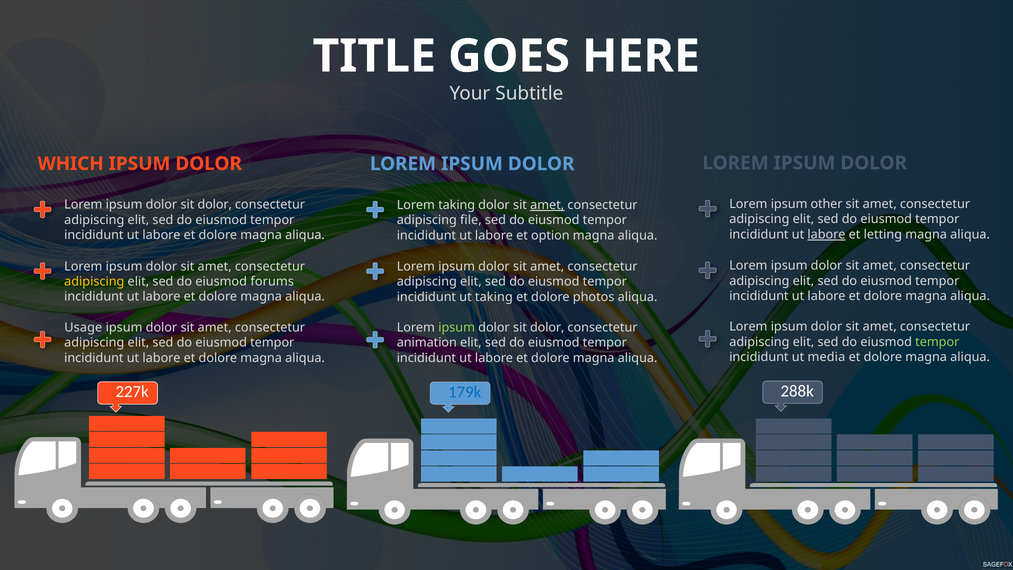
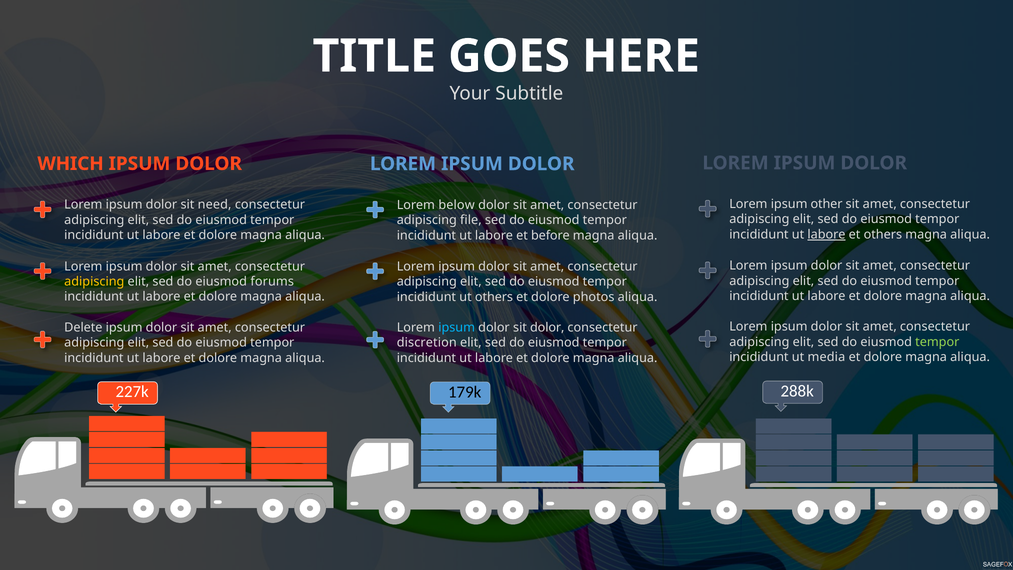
dolor: dolor -> need (215, 205)
Lorem taking: taking -> below (457, 205)
amet underline: present -> none (547, 205)
et letting: letting -> others (883, 234)
option: option -> before (550, 235)
ut taking: taking -> others (494, 297)
Usage: Usage -> Delete (83, 327)
ipsum colour: light green -> light blue (457, 328)
animation: animation -> discretion (427, 343)
179k colour: blue -> black (465, 392)
